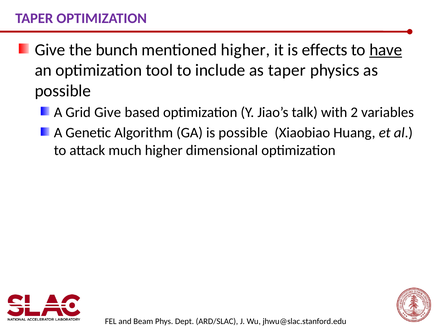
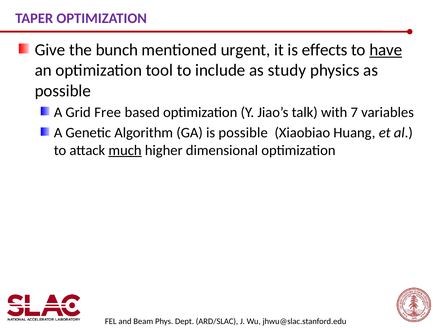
mentioned higher: higher -> urgent (246, 50)
as taper: taper -> study (287, 70)
Grid Give: Give -> Free (108, 112)
2: 2 -> 7 (354, 112)
much underline: none -> present (125, 150)
